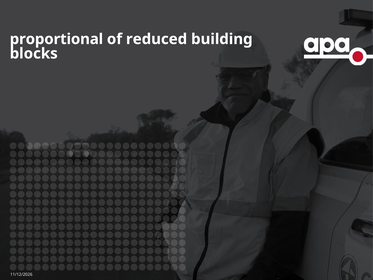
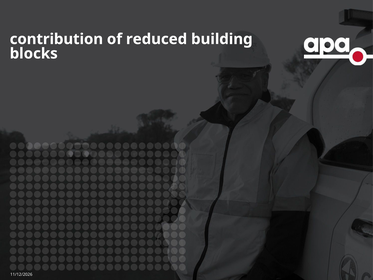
proportional: proportional -> contribution (56, 39)
